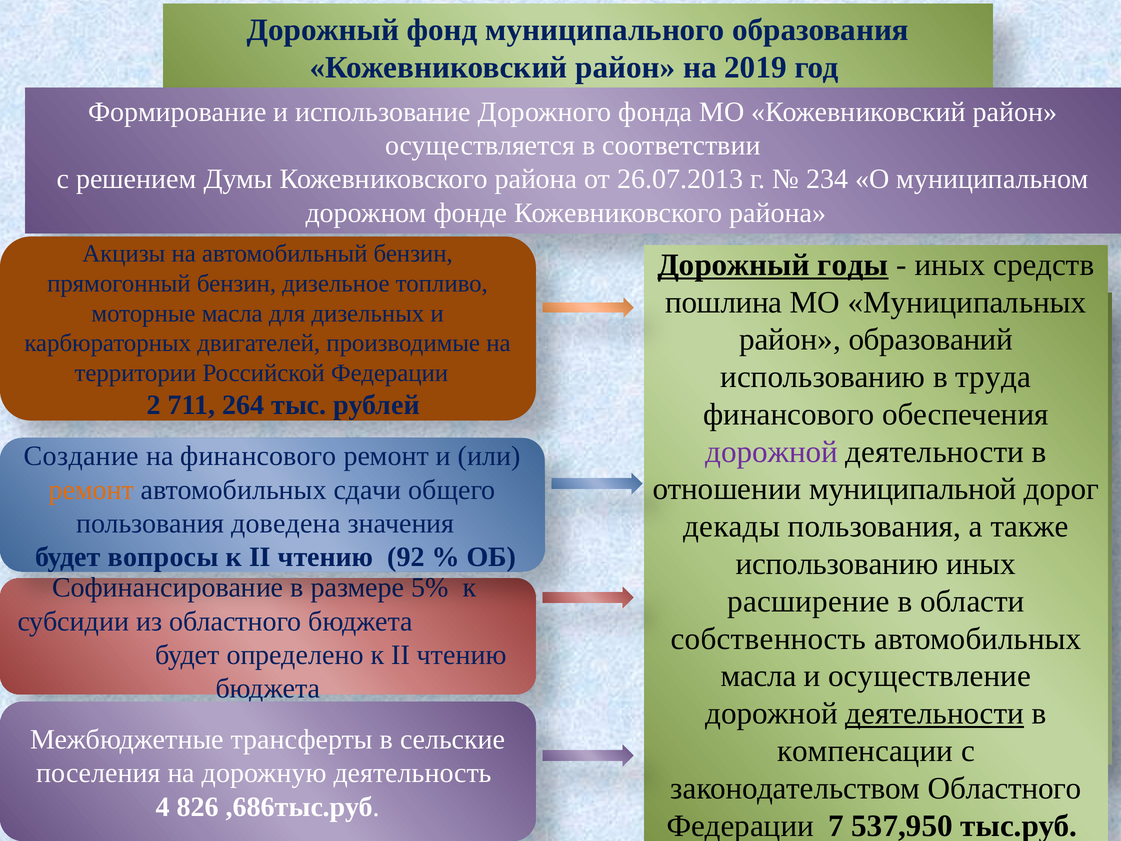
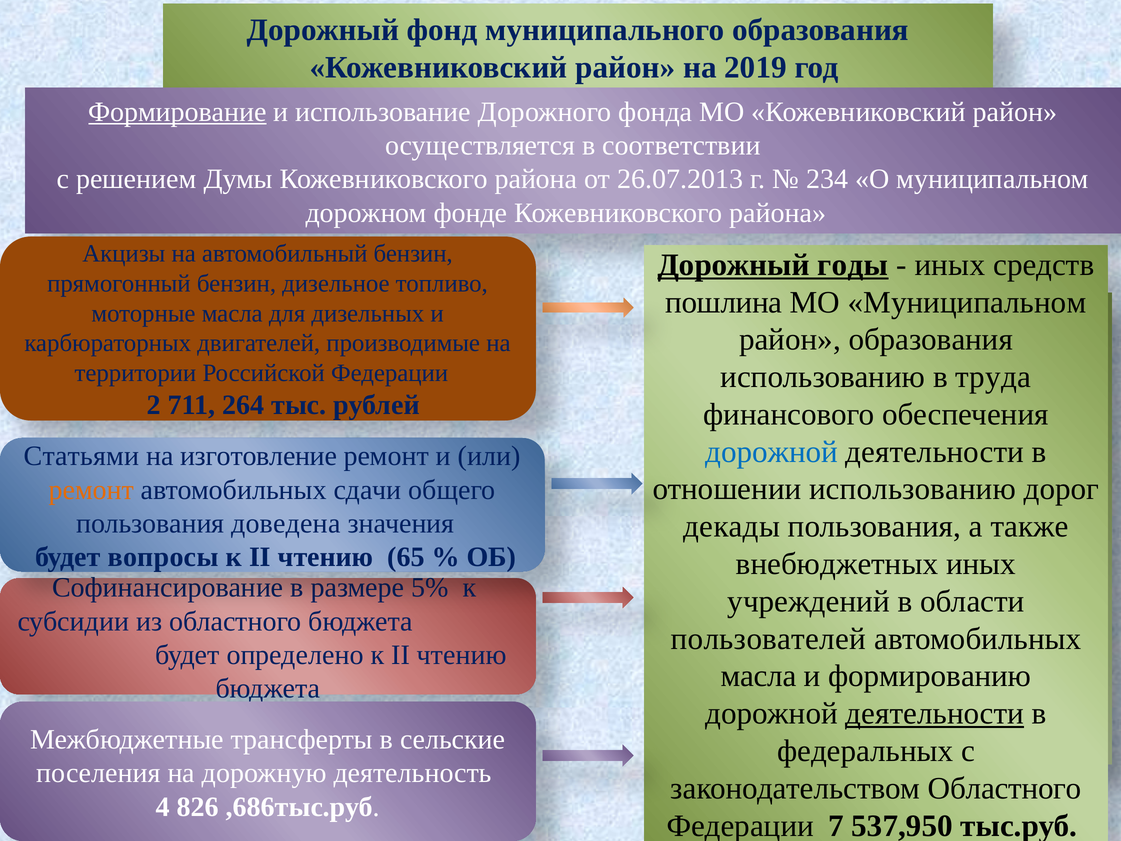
Формирование underline: none -> present (177, 112)
МО Муниципальных: Муниципальных -> Муниципальном (967, 302)
район образований: образований -> образования (931, 340)
дорожной colour: purple -> blue (772, 452)
Создание: Создание -> Статьями (81, 456)
на финансового: финансового -> изготовление (259, 456)
муниципальной: муниципальной -> использованию (913, 489)
92: 92 -> 65 (406, 557)
использованию: использованию -> внебюджетных (837, 564)
расширение: расширение -> учреждений (809, 601)
собственность: собственность -> пользователей (768, 639)
осуществление: осуществление -> формированию (930, 676)
компенсации: компенсации -> федеральных (865, 751)
